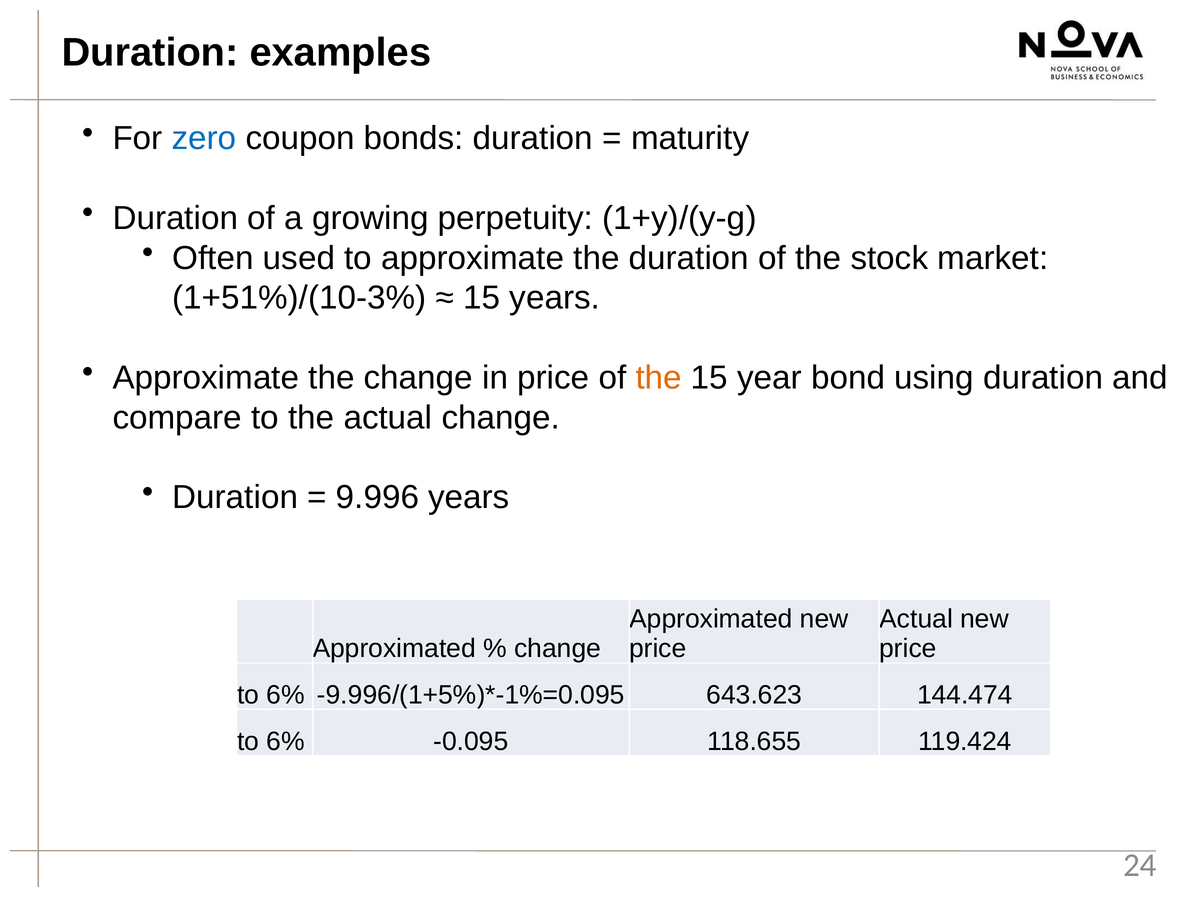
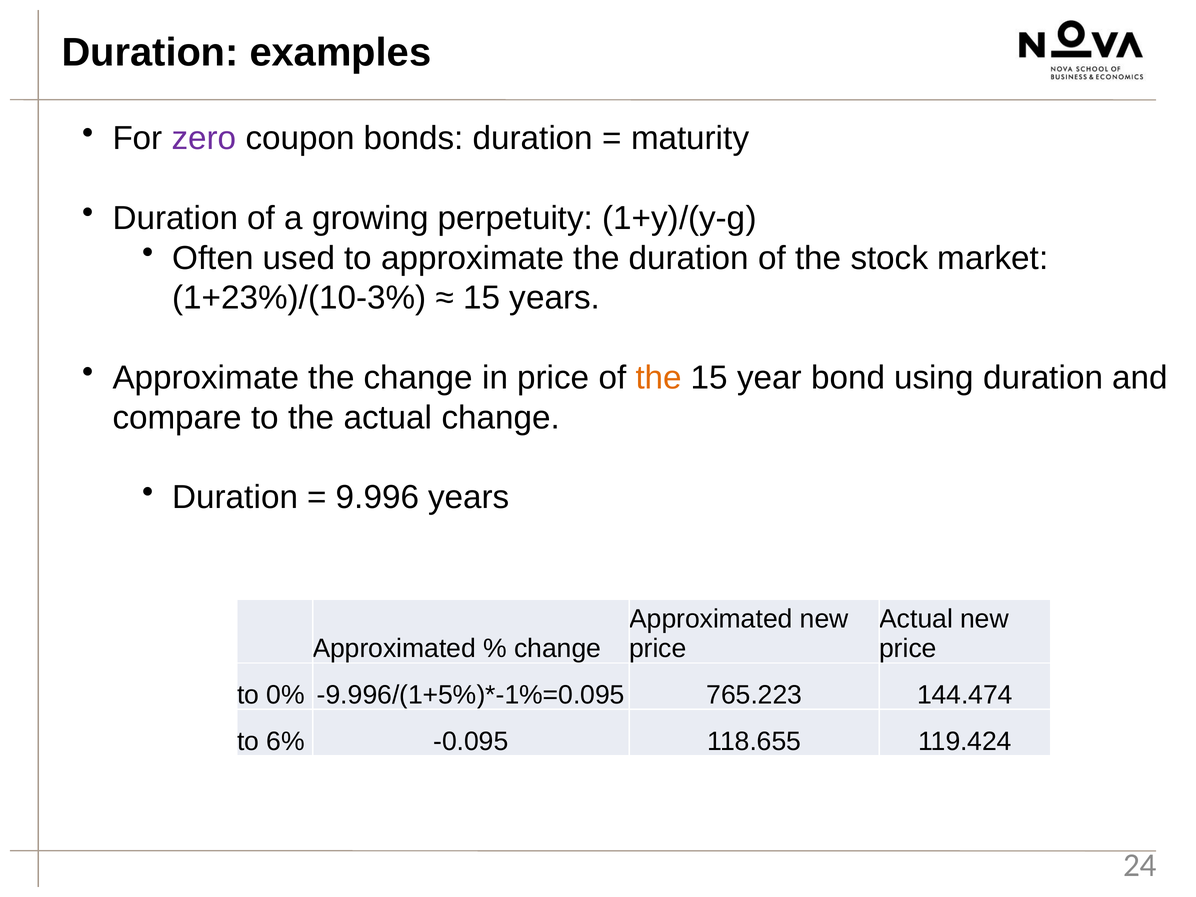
zero colour: blue -> purple (204, 138)
1+51%)/(10-3%: 1+51%)/(10-3% -> 1+23%)/(10-3% (299, 298)
6%: 6% -> 0% (285, 695)
643.623: 643.623 -> 765.223 (754, 695)
